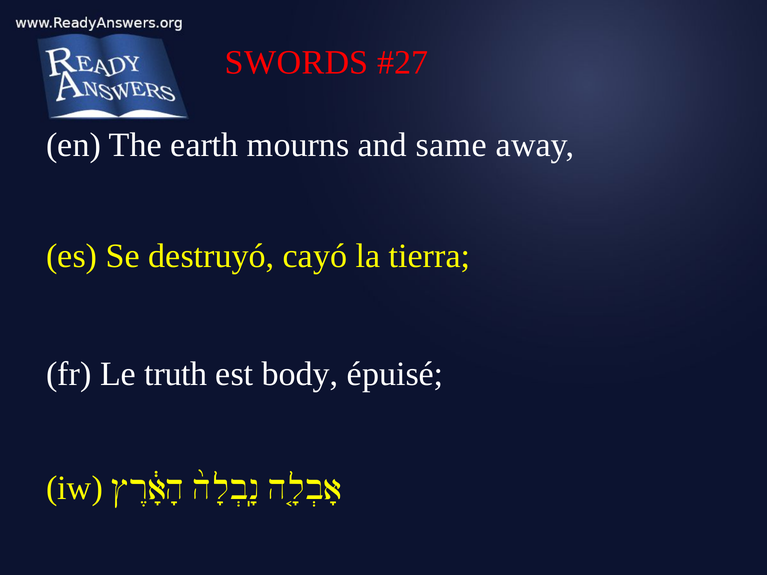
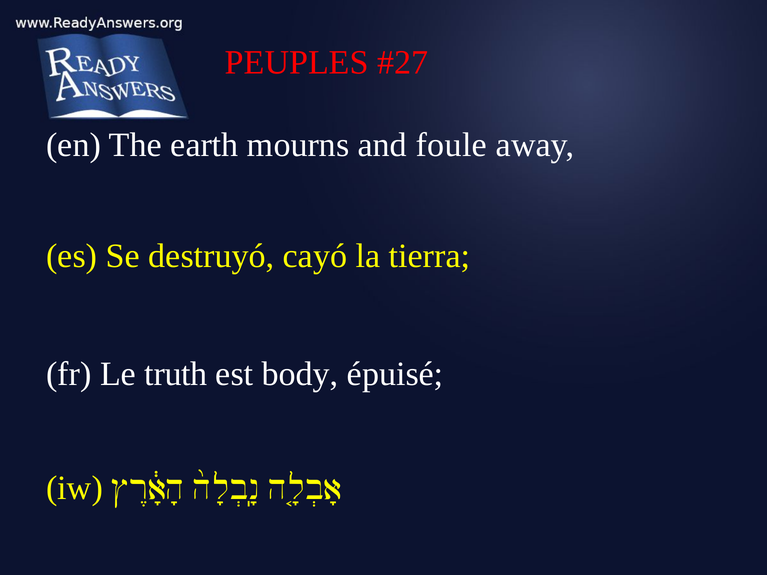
SWORDS: SWORDS -> PEUPLES (297, 62)
same: same -> foule (451, 145)
